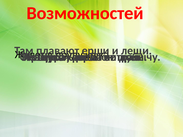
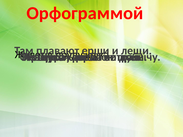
Возможностей: Возможностей -> Орфограммой (85, 13)
